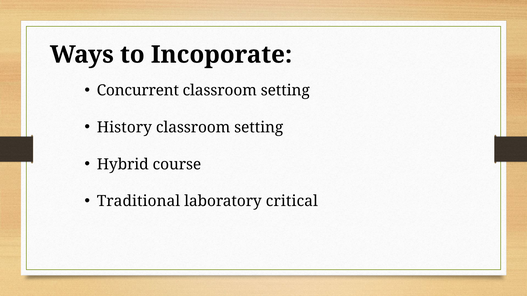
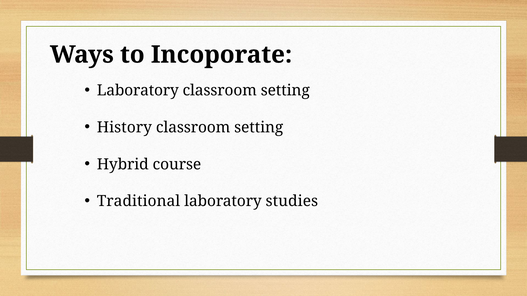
Concurrent: Concurrent -> Laboratory (138, 91)
critical: critical -> studies (292, 201)
